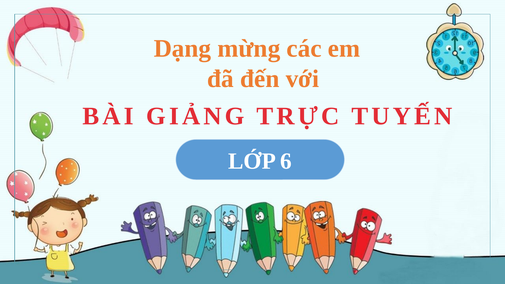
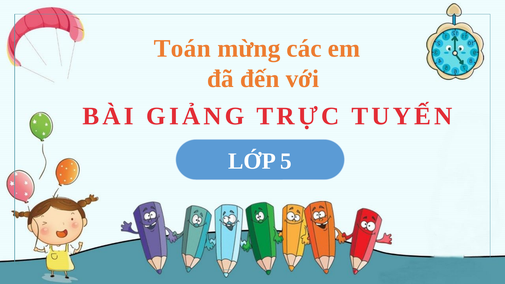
Dạng: Dạng -> Toán (182, 49)
6: 6 -> 5 (286, 161)
